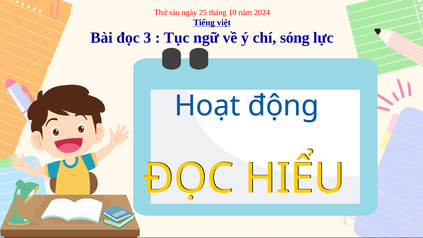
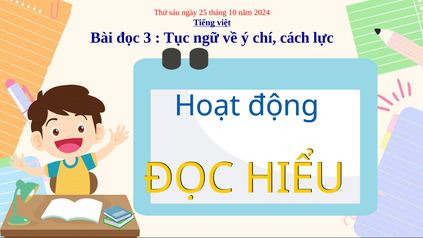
sóng: sóng -> cách (295, 38)
